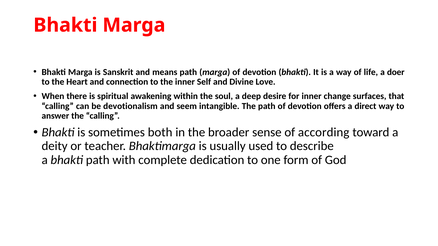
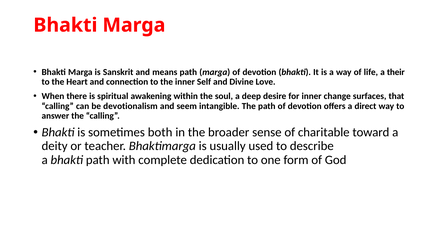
doer: doer -> their (396, 72)
according: according -> charitable (324, 132)
